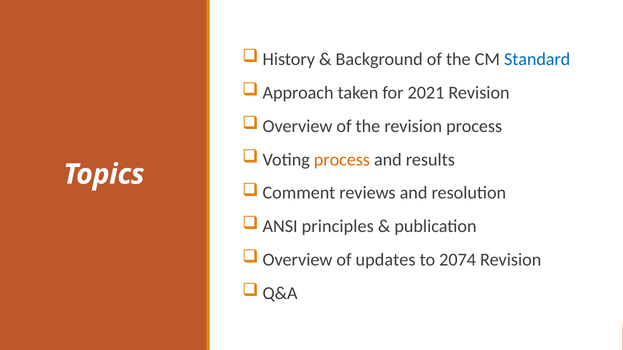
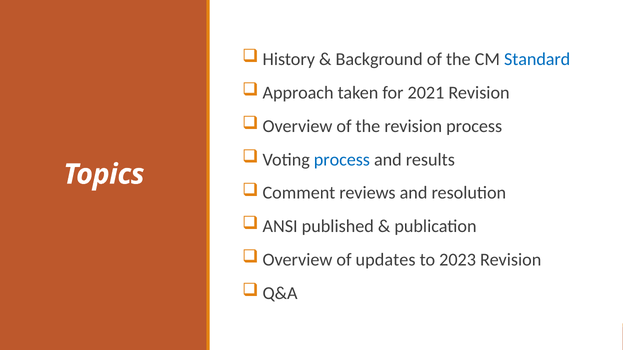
process colour: orange -> blue (342, 160)
principles: principles -> published (338, 227)
2074: 2074 -> 2023 (458, 260)
